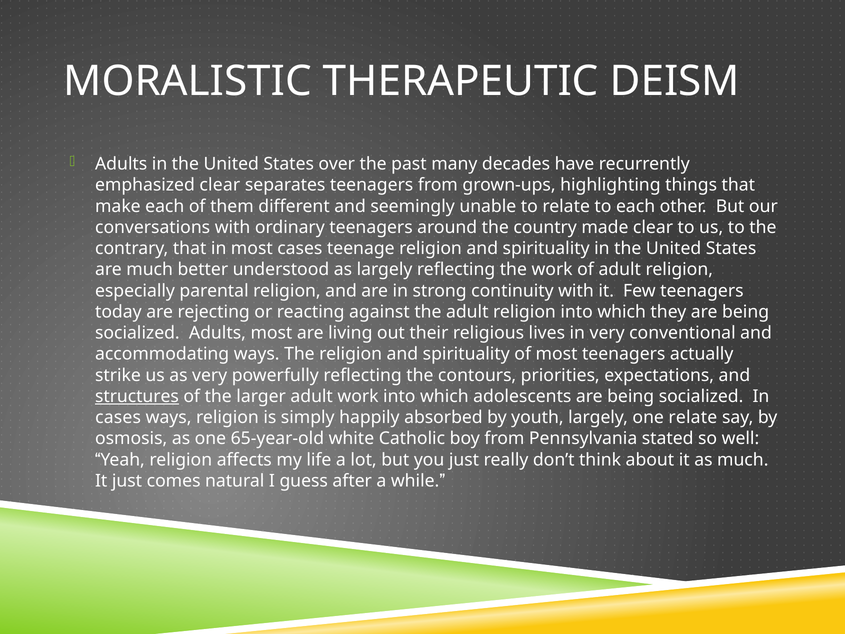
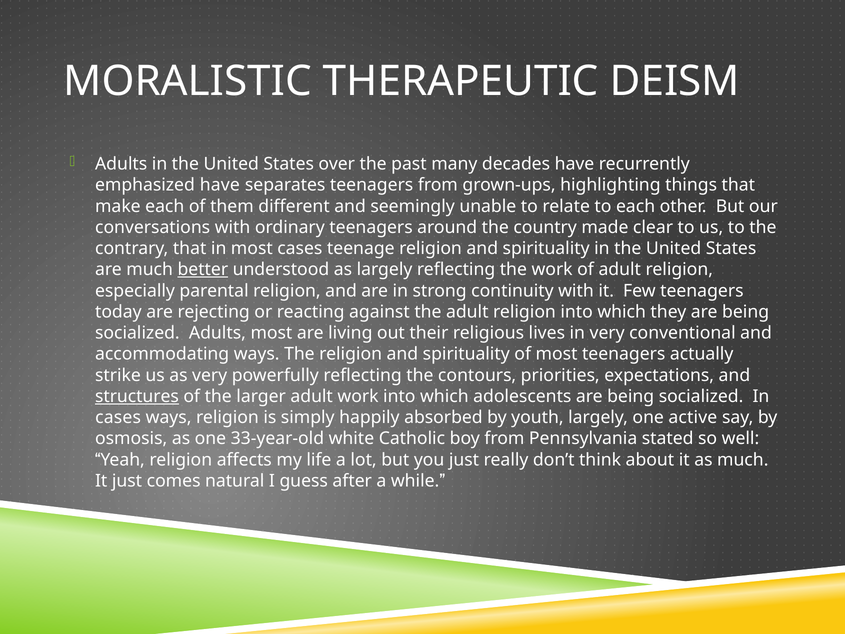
emphasized clear: clear -> have (220, 185)
better underline: none -> present (203, 270)
one relate: relate -> active (693, 417)
65-year-old: 65-year-old -> 33-year-old (277, 439)
